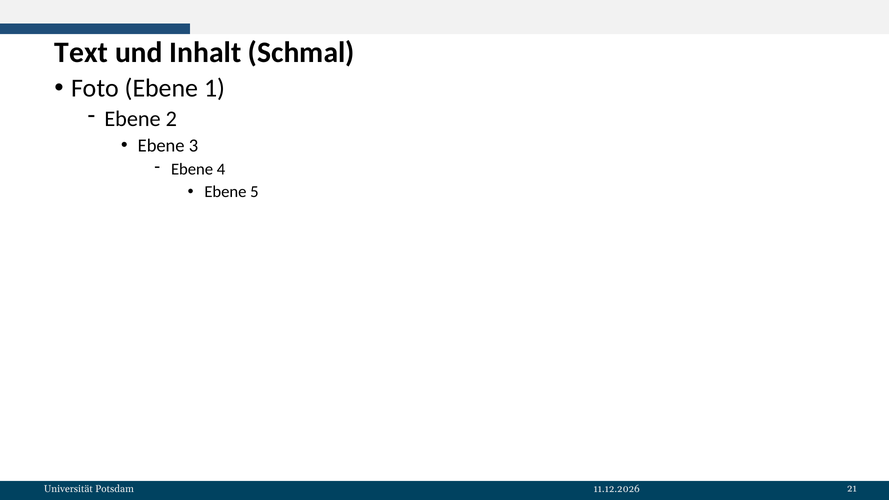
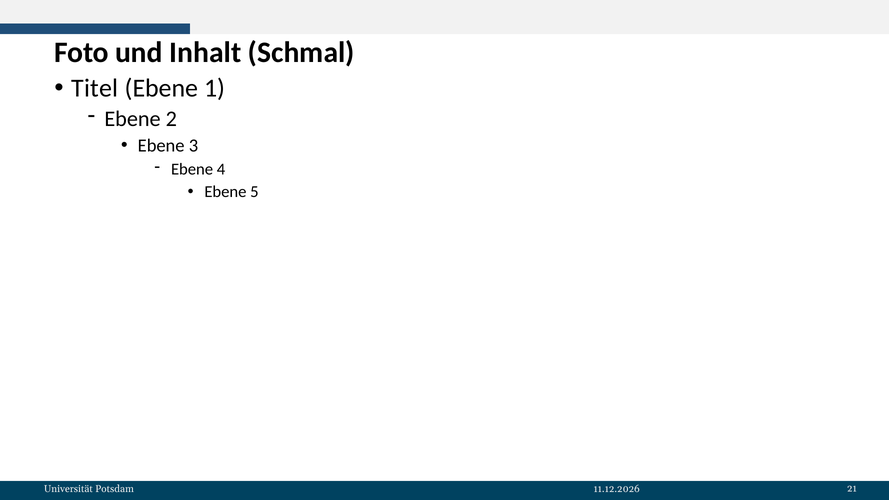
Text: Text -> Foto (82, 52)
Foto: Foto -> Titel (95, 88)
